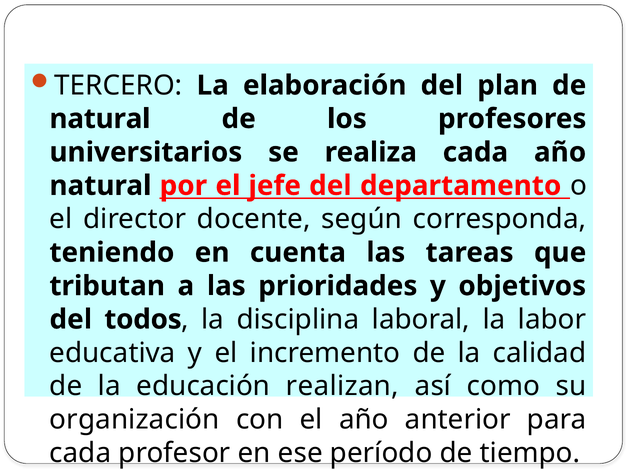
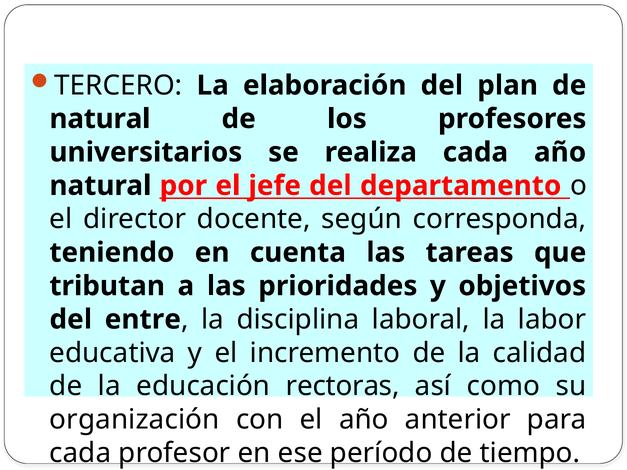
todos: todos -> entre (143, 320)
realizan: realizan -> rectoras (343, 386)
